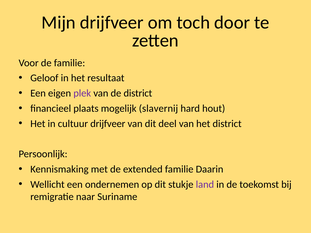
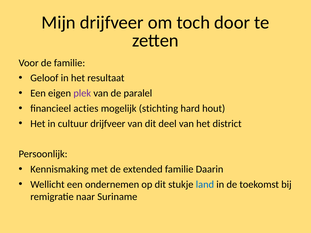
de district: district -> paralel (138, 93)
plaats: plaats -> acties (86, 109)
slavernij: slavernij -> stichting (159, 109)
land colour: purple -> blue (205, 185)
